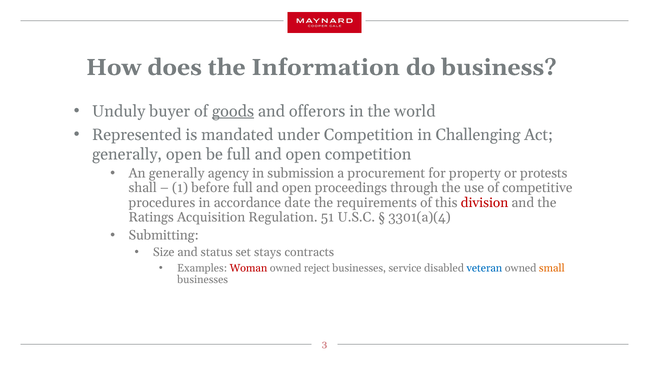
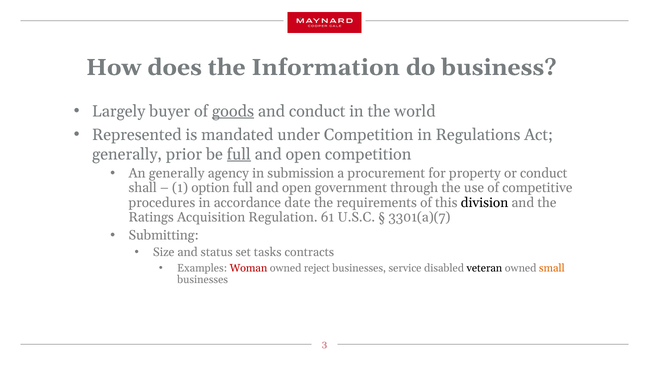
Unduly: Unduly -> Largely (119, 111)
and offerors: offerors -> conduct (317, 111)
Challenging: Challenging -> Regulations (478, 135)
generally open: open -> prior (184, 154)
full underline: none -> present (239, 154)
or protests: protests -> conduct (544, 173)
before: before -> option (211, 188)
proceedings: proceedings -> government (351, 188)
division colour: red -> black (484, 203)
51: 51 -> 61 (328, 217)
3301(a)(4: 3301(a)(4 -> 3301(a)(7 (419, 217)
stays: stays -> tasks (268, 252)
veteran colour: blue -> black (484, 268)
